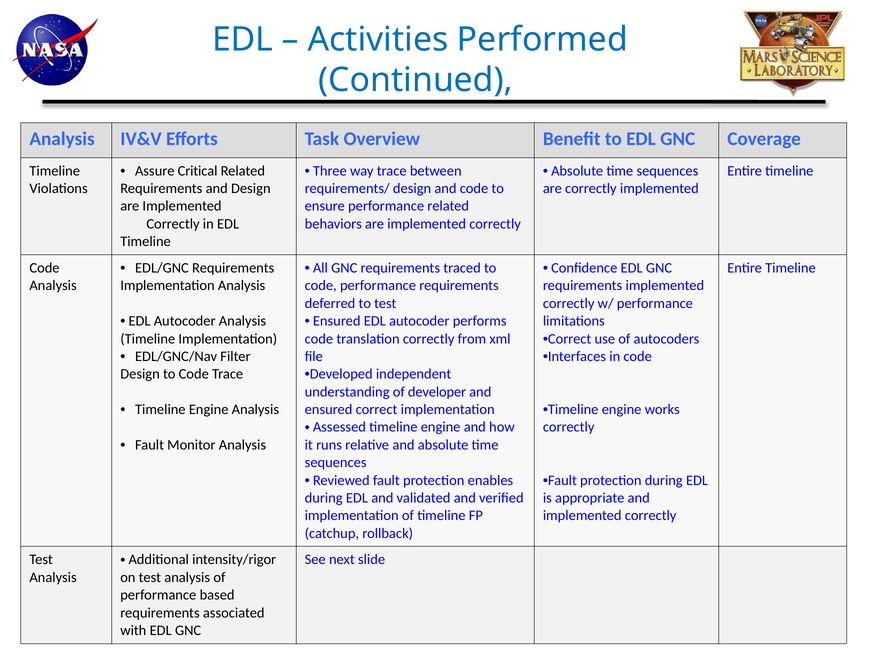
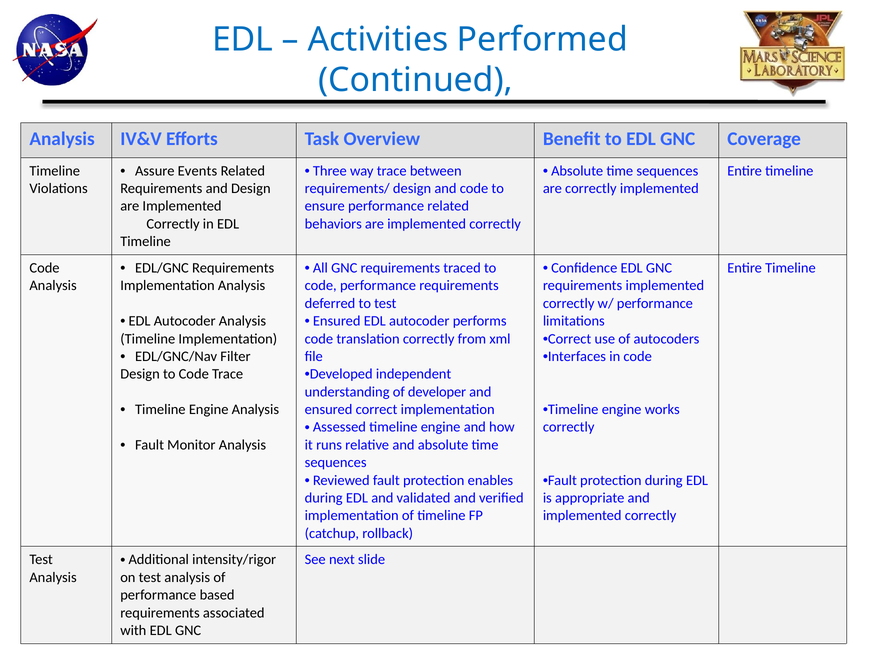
Critical: Critical -> Events (197, 171)
